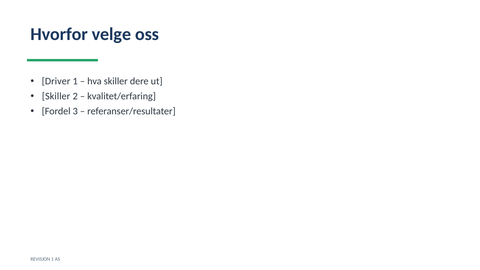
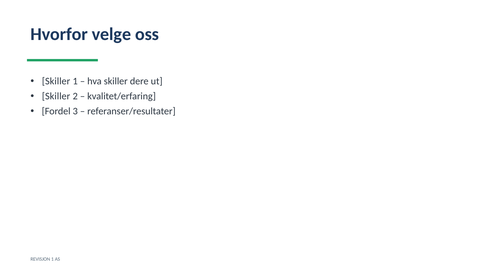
Driver: Driver -> Skiller (56, 81)
